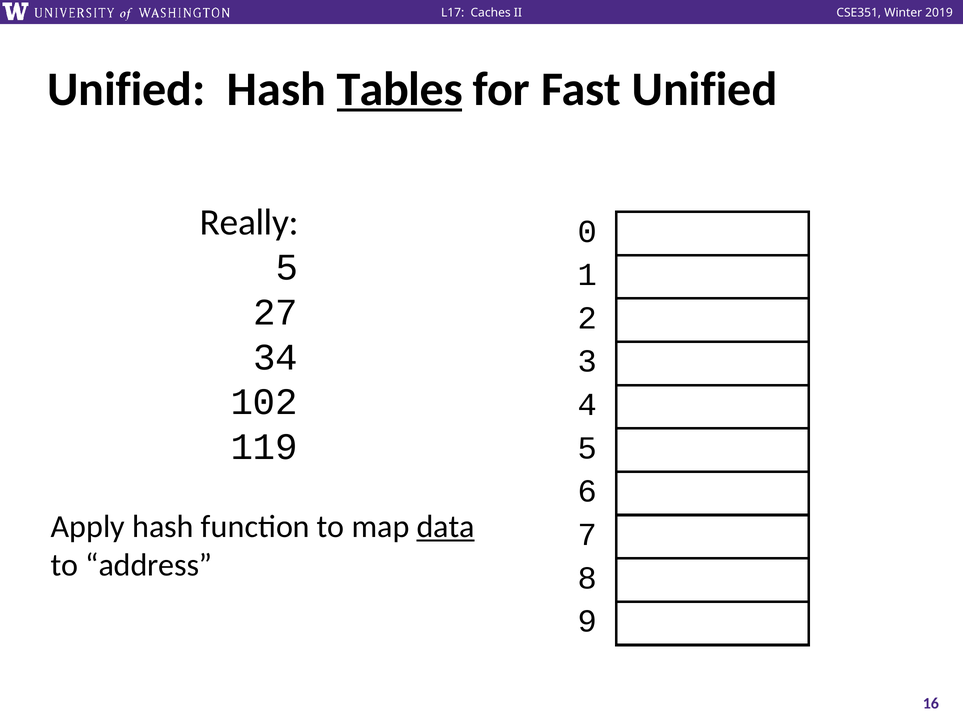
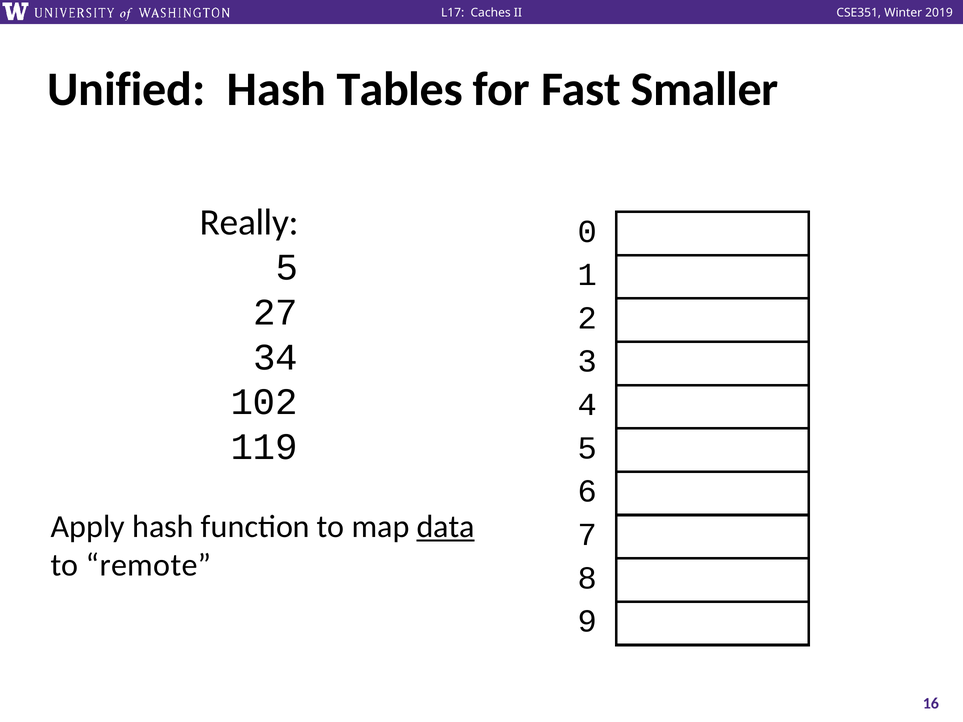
Tables underline: present -> none (400, 89)
Fast Unified: Unified -> Smaller (705, 89)
address: address -> remote (149, 565)
